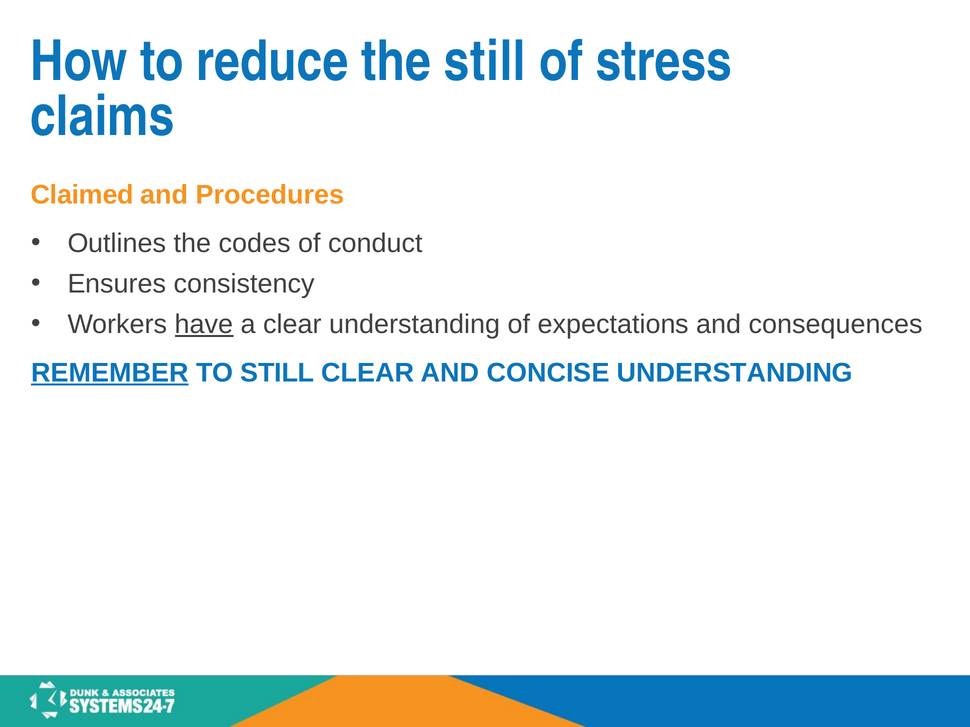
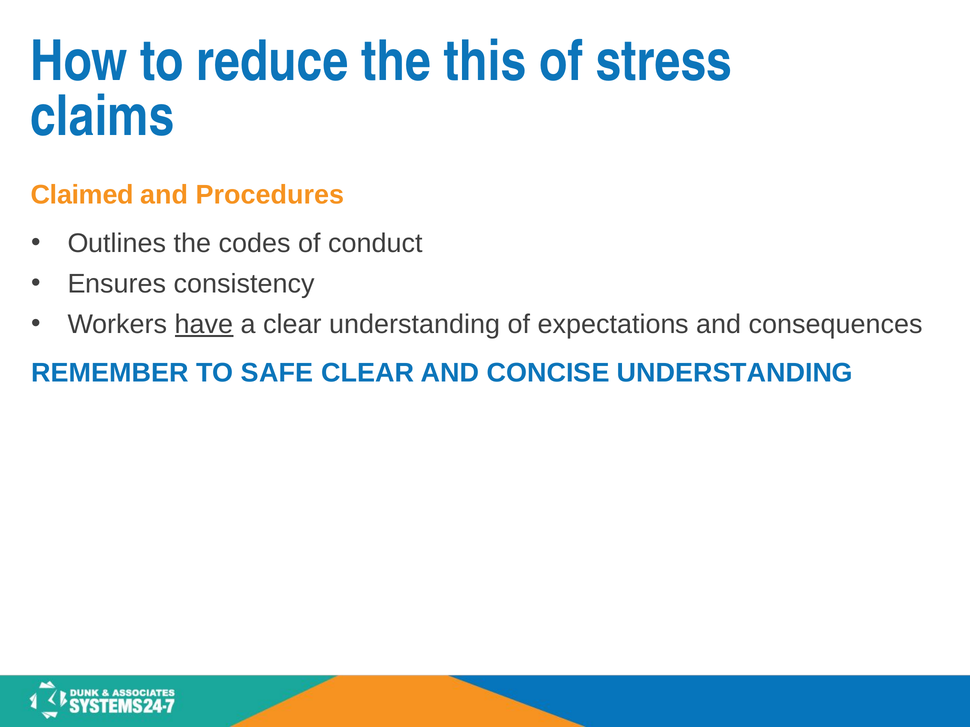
the still: still -> this (485, 62)
REMEMBER underline: present -> none (110, 373)
TO STILL: STILL -> SAFE (277, 373)
